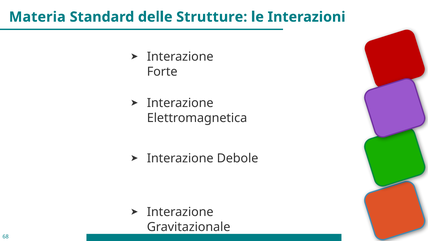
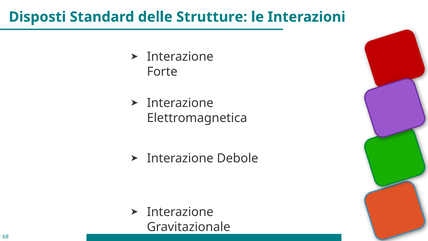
Materia: Materia -> Disposti (37, 17)
